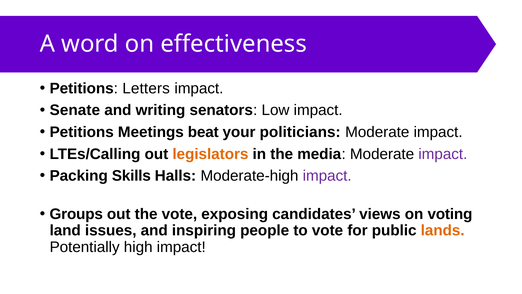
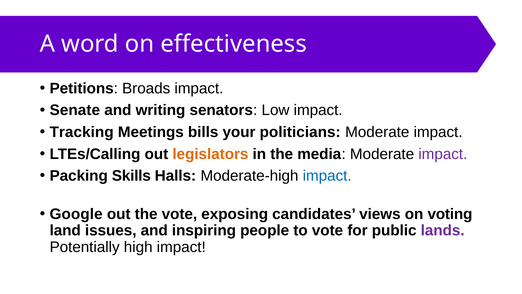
Letters: Letters -> Broads (146, 88)
Petitions: Petitions -> Tracking (82, 132)
beat: beat -> bills (203, 132)
impact colour: purple -> blue (327, 176)
Groups: Groups -> Google (76, 214)
lands colour: orange -> purple (443, 230)
